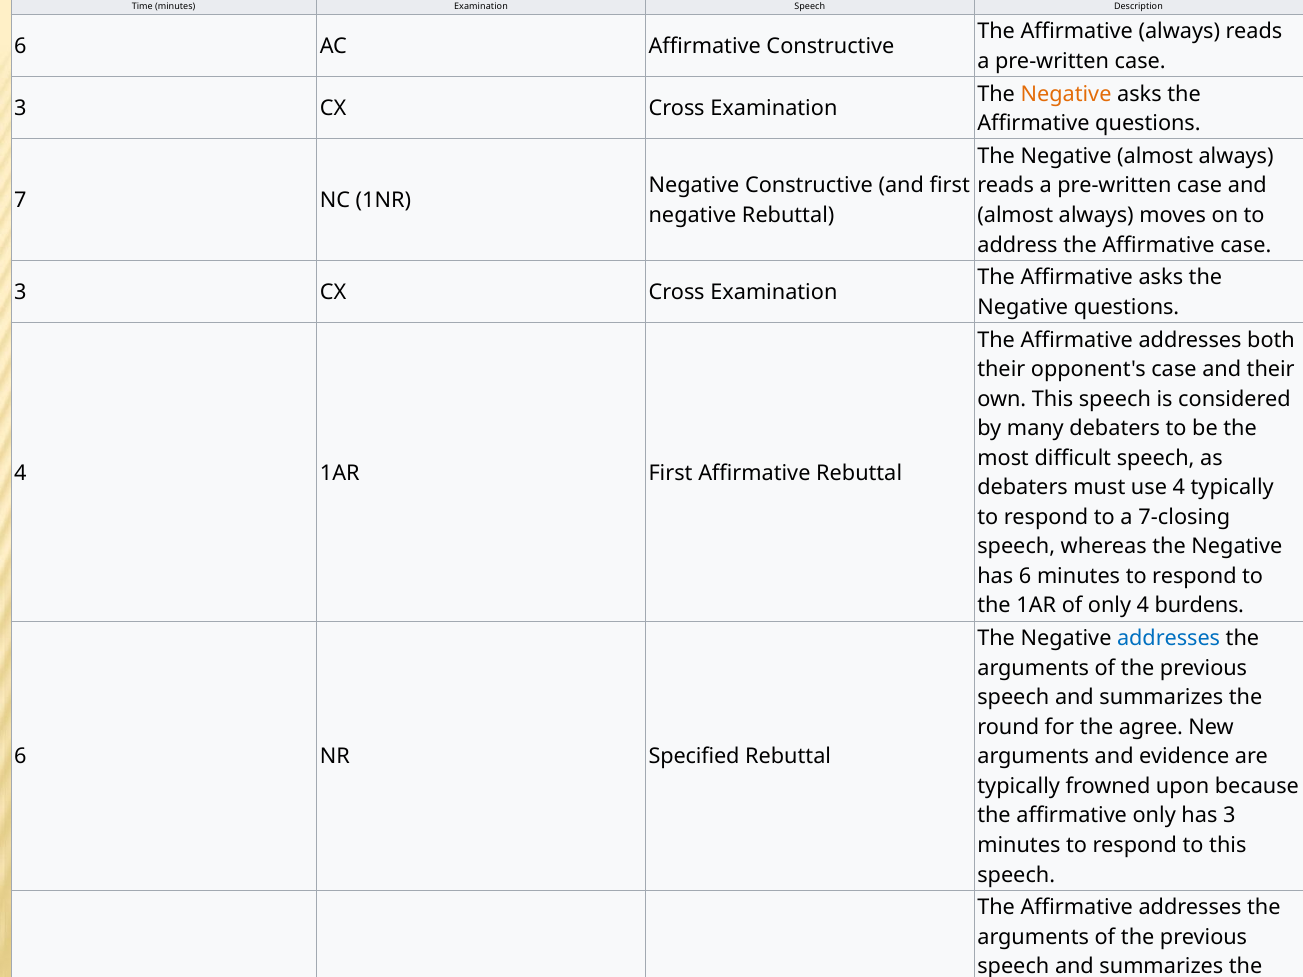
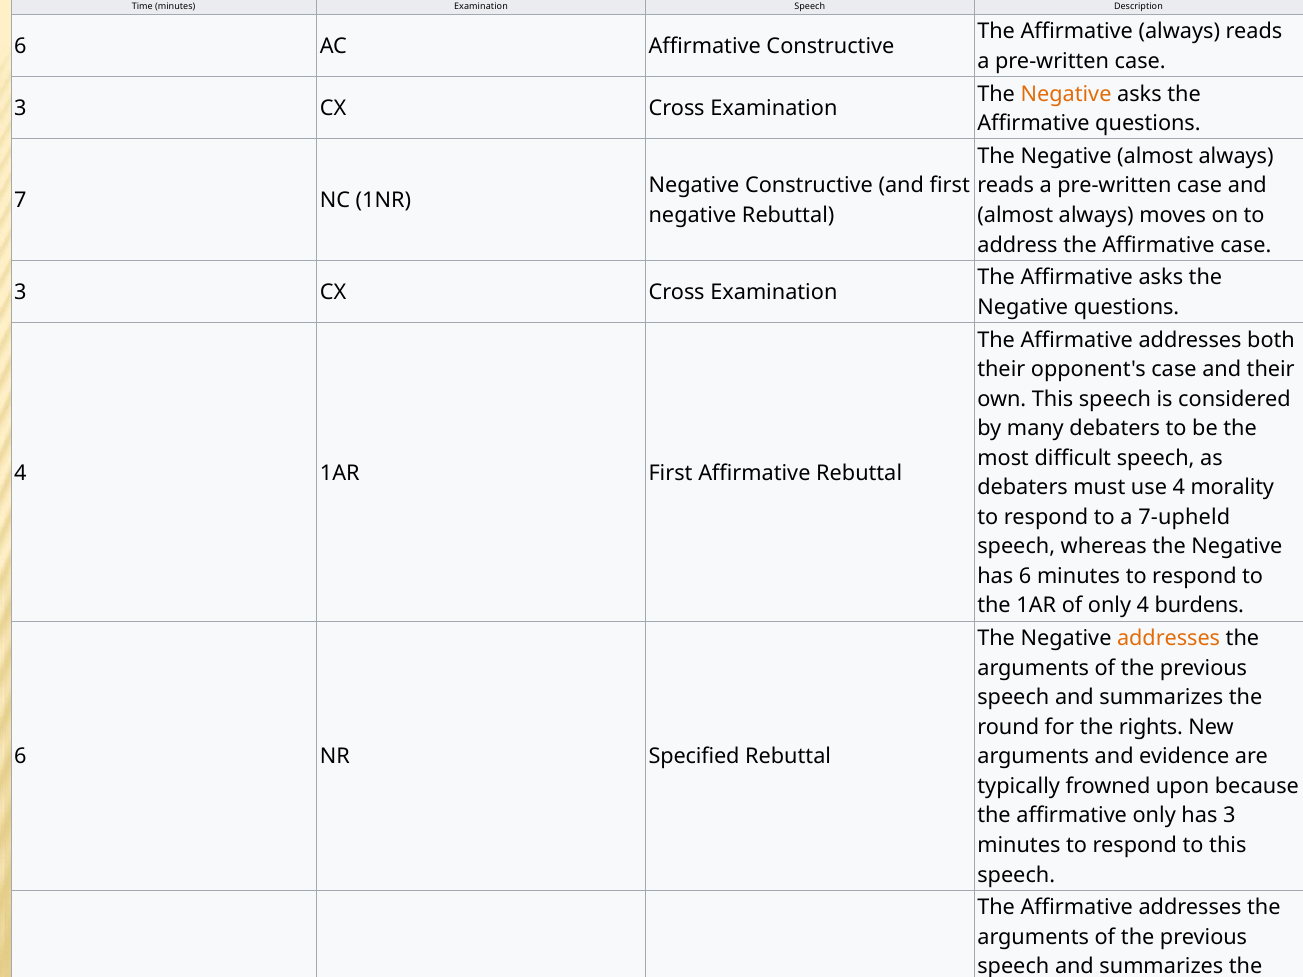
4 typically: typically -> morality (1232, 488)
7-closing: 7-closing -> 7-upheld (1184, 517)
addresses colour: blue -> orange (1169, 639)
agree: agree -> rights (1151, 727)
